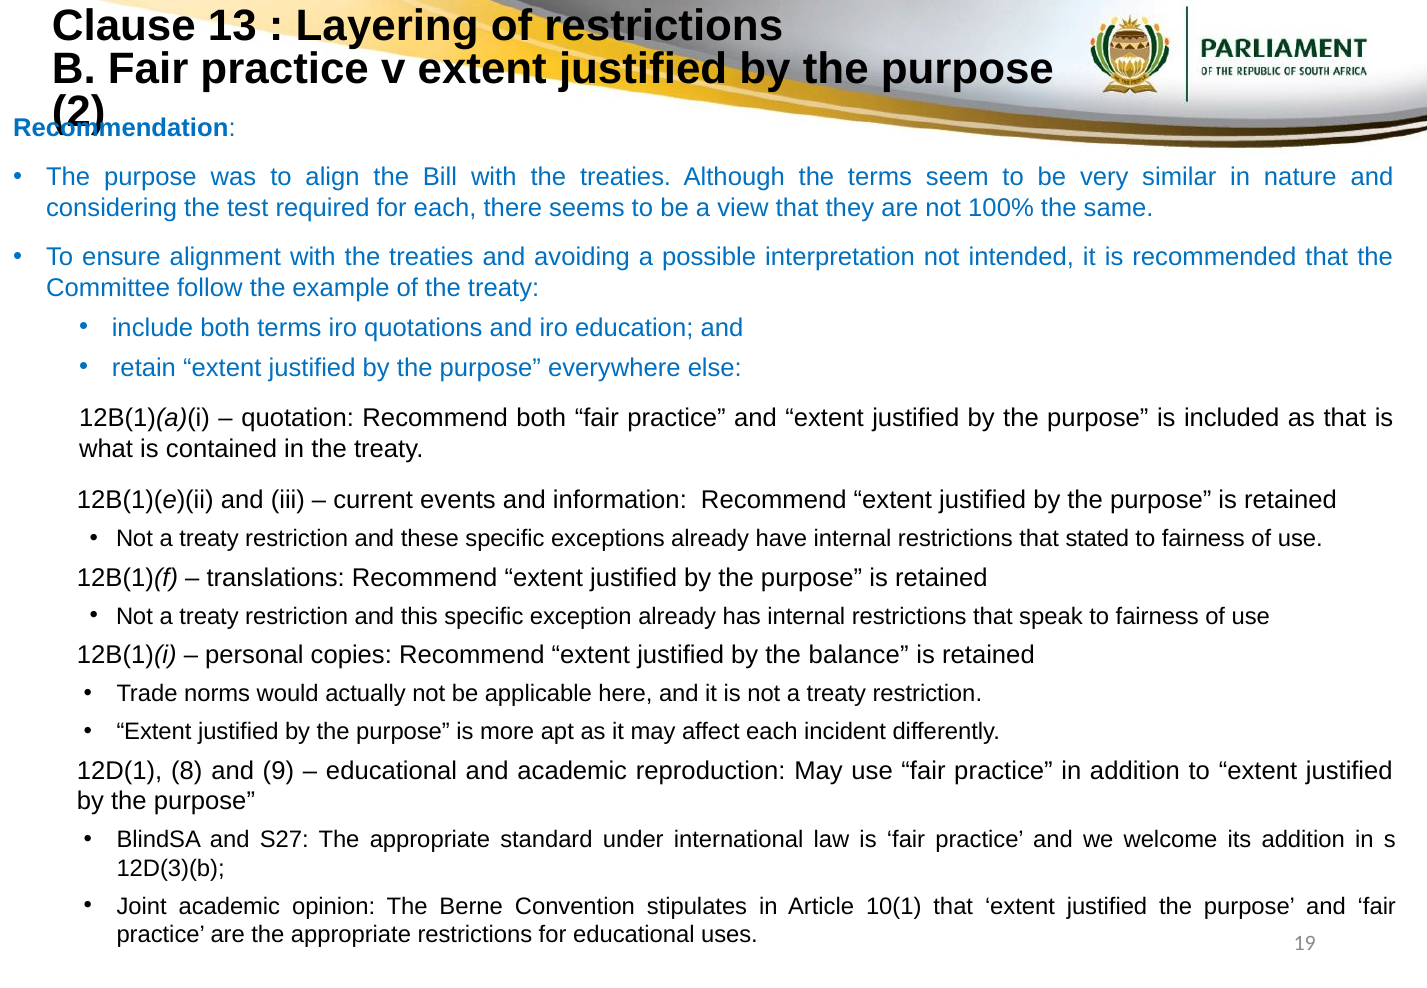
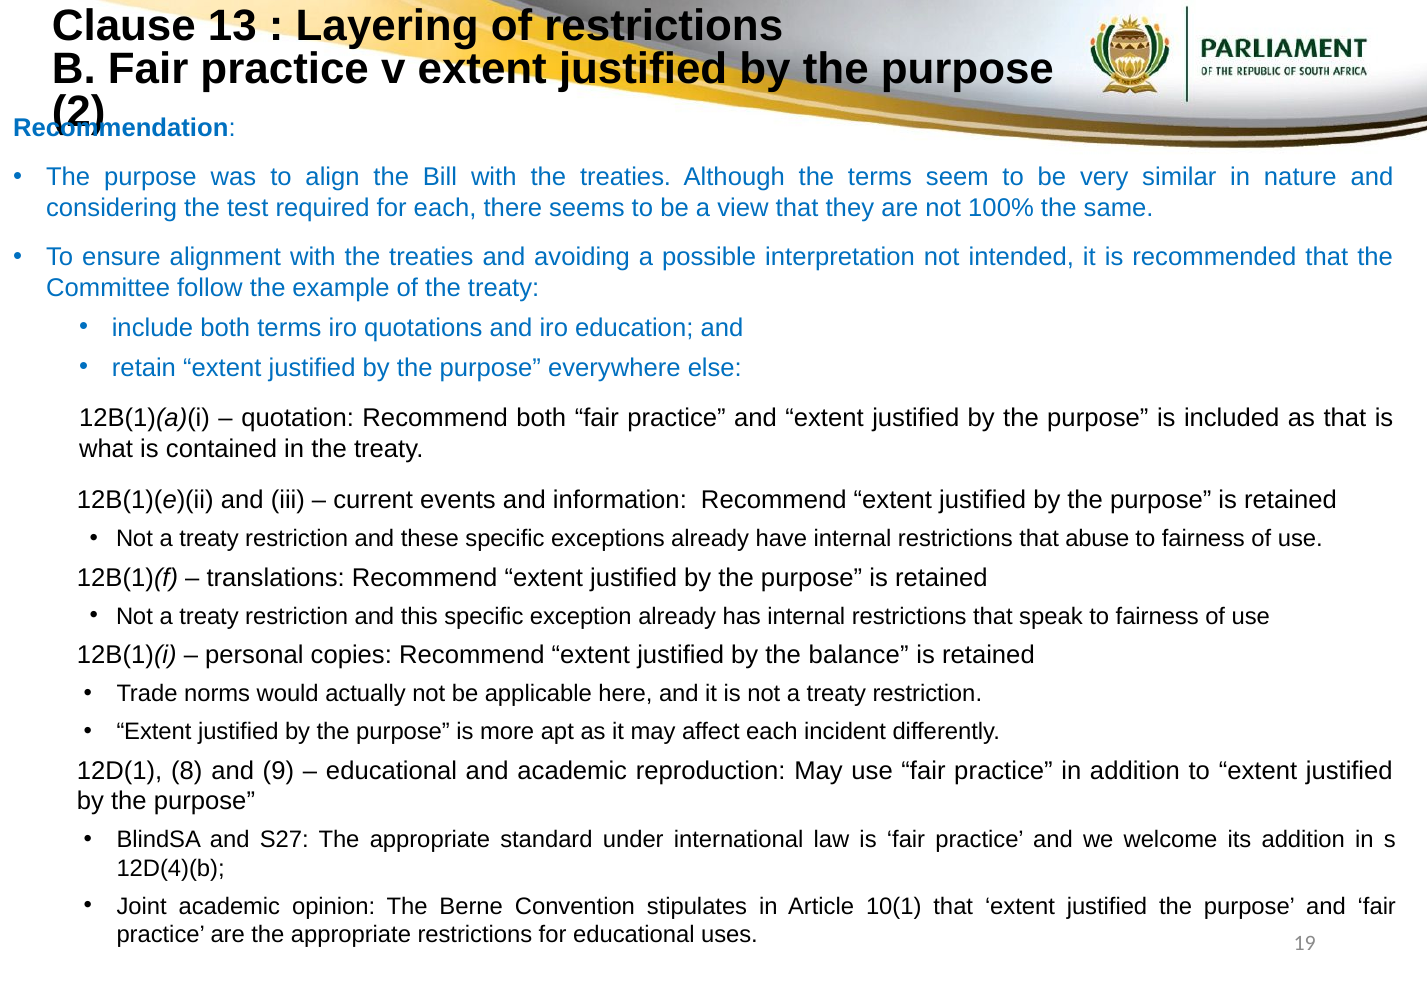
stated: stated -> abuse (1097, 539)
12D(3)(b: 12D(3)(b -> 12D(4)(b (171, 869)
